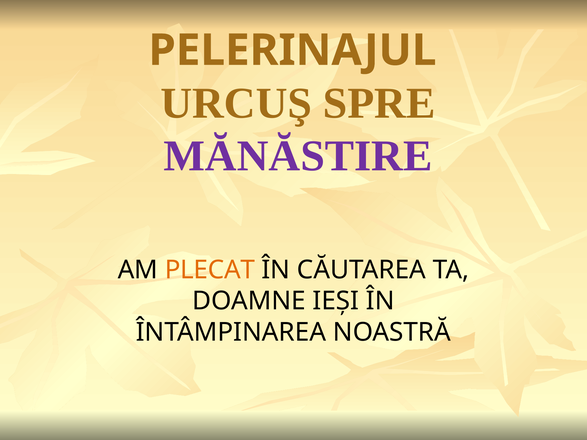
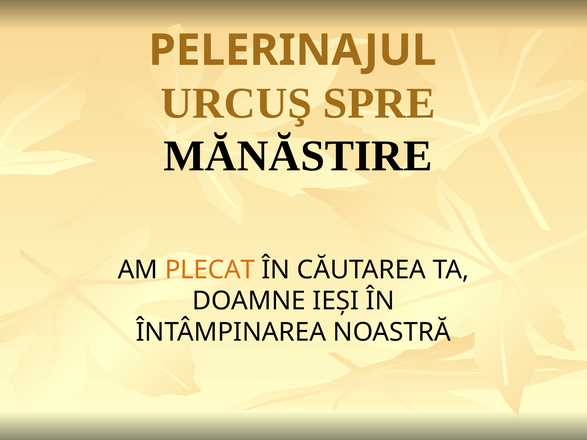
MĂNĂSTIRE colour: purple -> black (298, 156)
